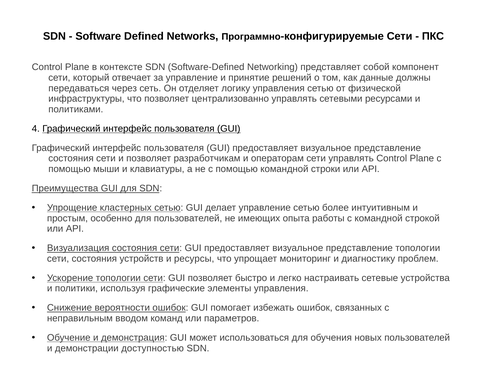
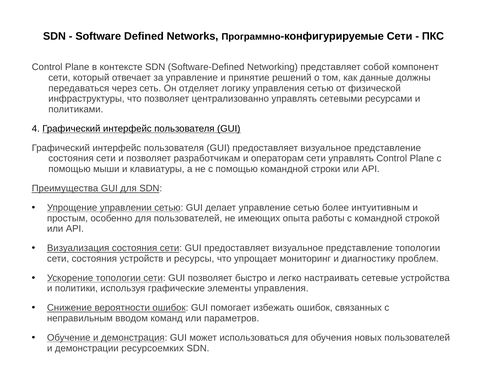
кластерных: кластерных -> управлении (126, 208)
доступностью: доступностью -> ресурсоемких (153, 348)
